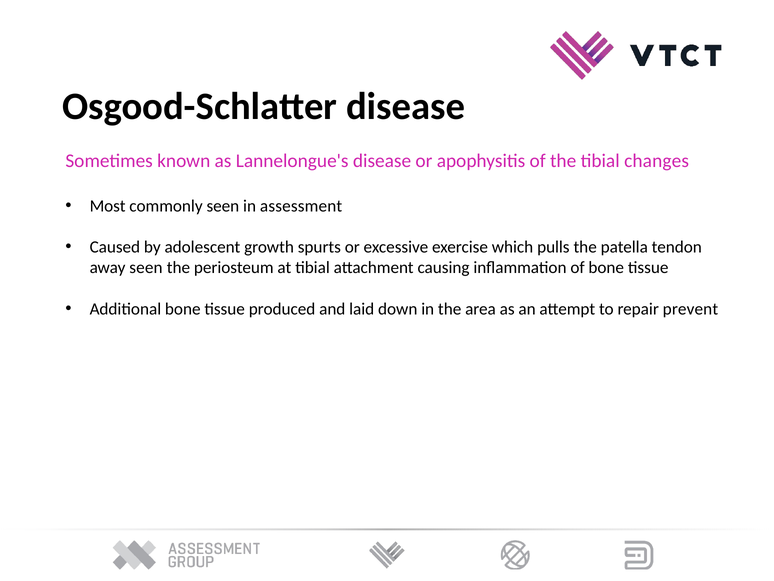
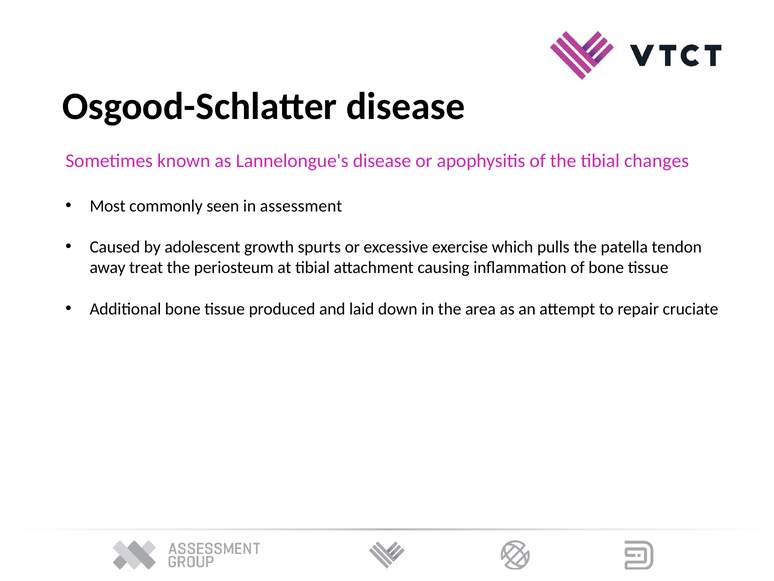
away seen: seen -> treat (146, 268)
prevent: prevent -> cruciate (691, 309)
